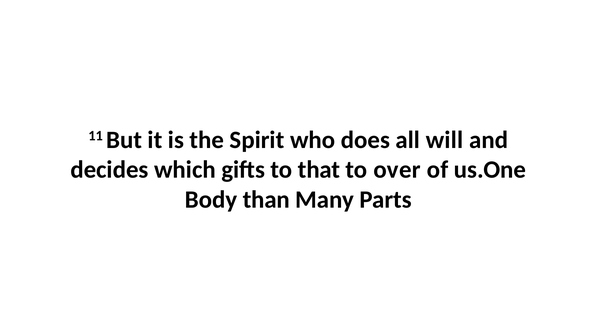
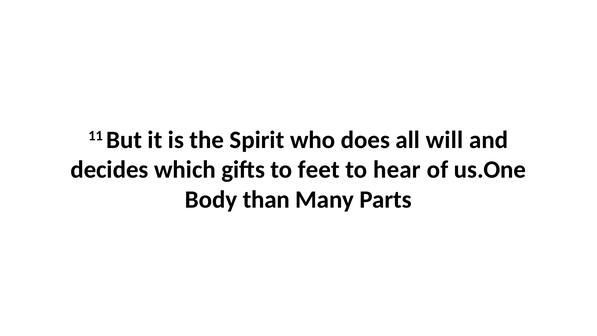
that: that -> feet (319, 170)
over: over -> hear (397, 170)
